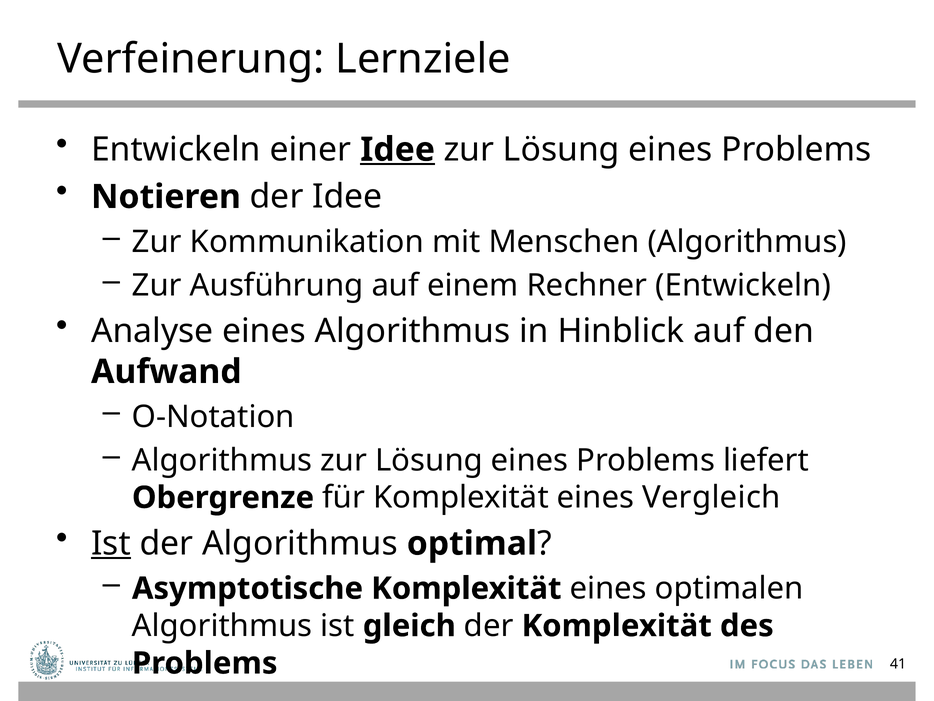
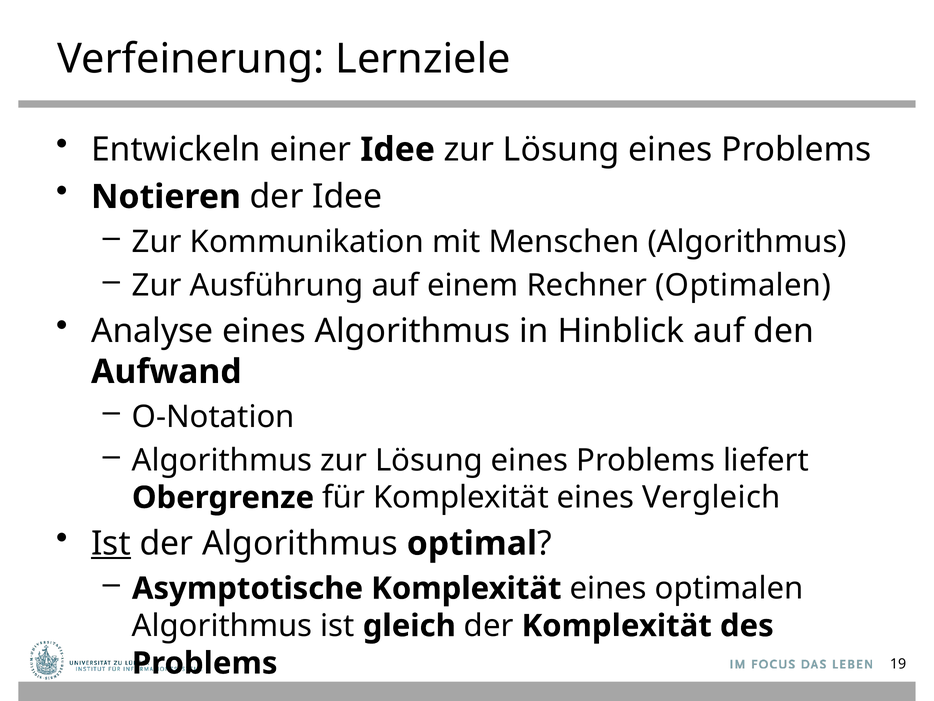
Idee underline: present -> none (398, 150)
Rechner Entwickeln: Entwickeln -> Optimalen (743, 285)
41: 41 -> 19 (898, 663)
